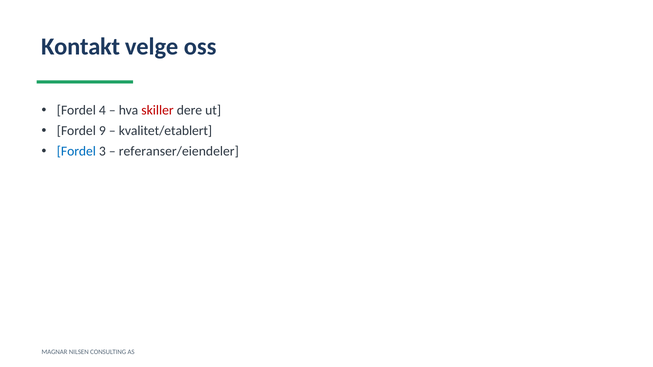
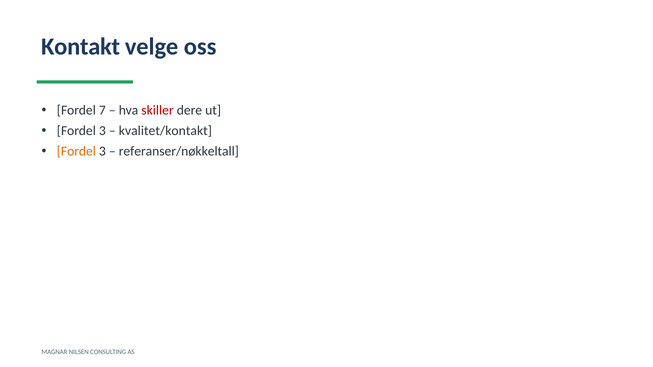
4: 4 -> 7 (102, 111)
9: 9 -> 3 (102, 131)
kvalitet/etablert: kvalitet/etablert -> kvalitet/kontakt (165, 131)
Fordel colour: blue -> orange (76, 151)
referanser/eiendeler: referanser/eiendeler -> referanser/nøkkeltall (179, 151)
